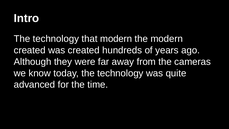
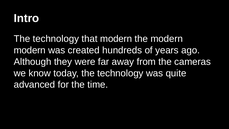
created: created -> modern (30, 50)
